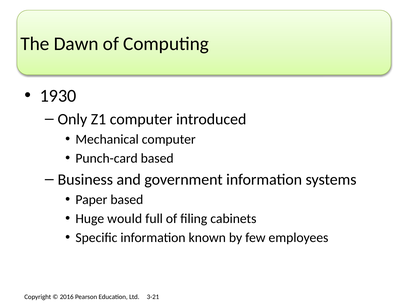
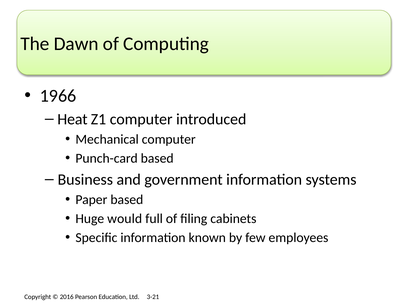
1930: 1930 -> 1966 (58, 96)
Only: Only -> Heat (72, 119)
